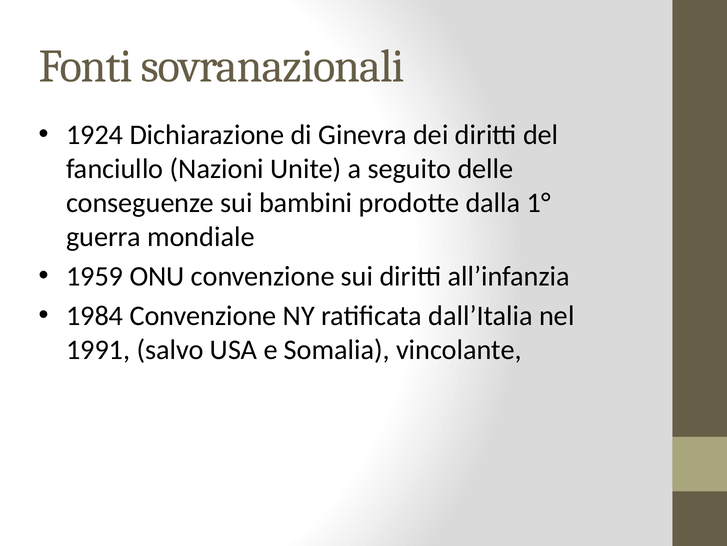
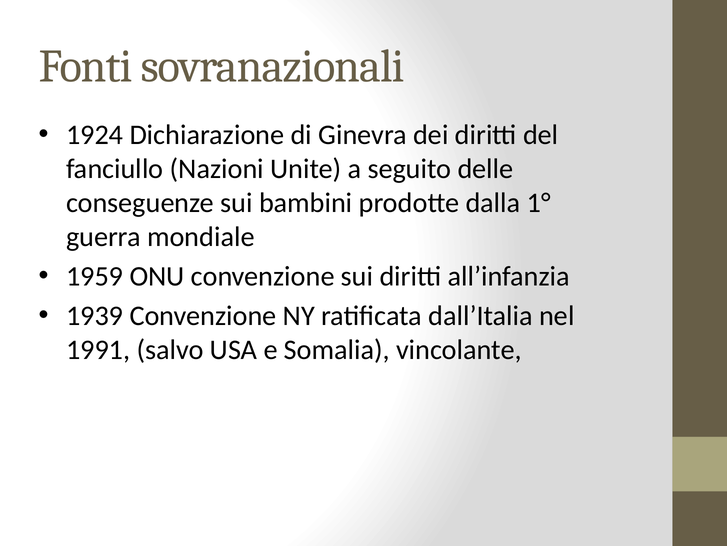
1984: 1984 -> 1939 (95, 315)
